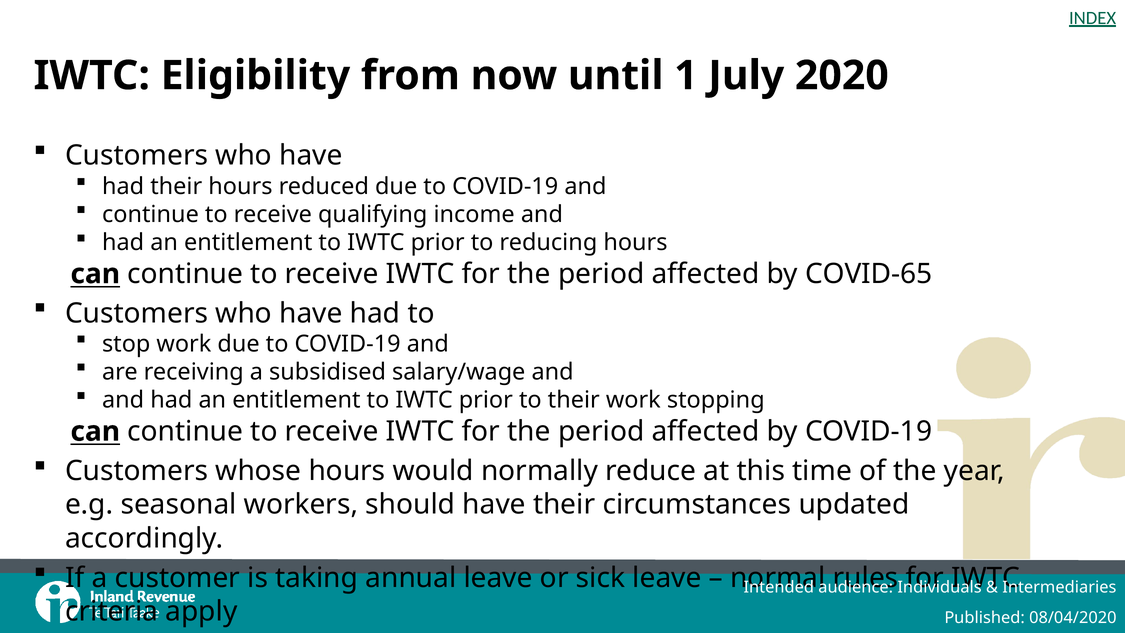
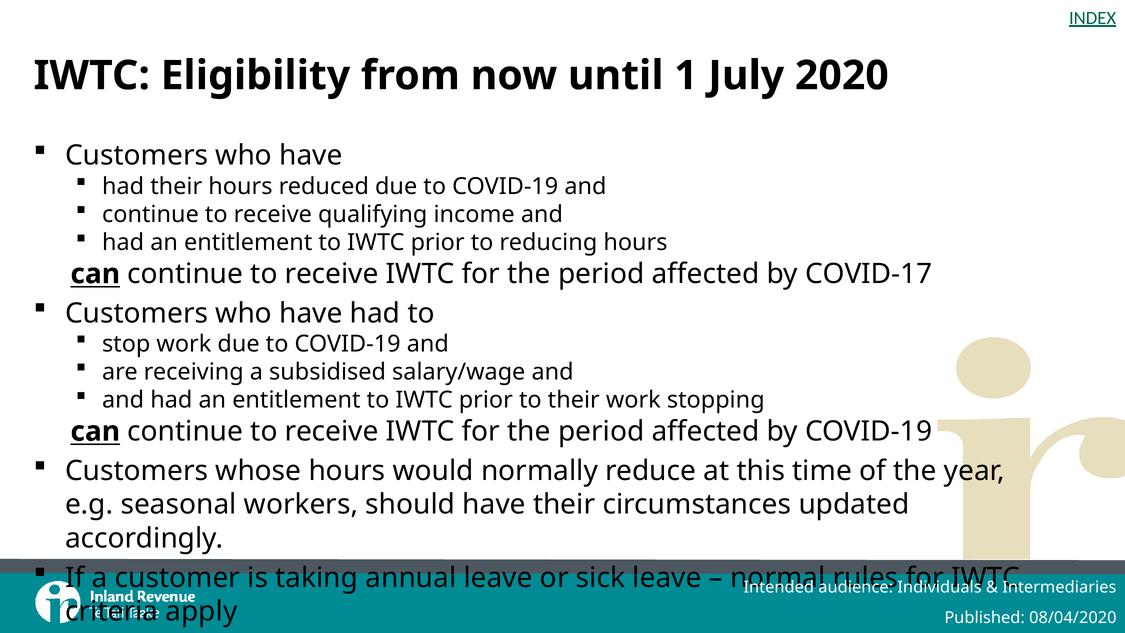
COVID-65: COVID-65 -> COVID-17 (869, 274)
